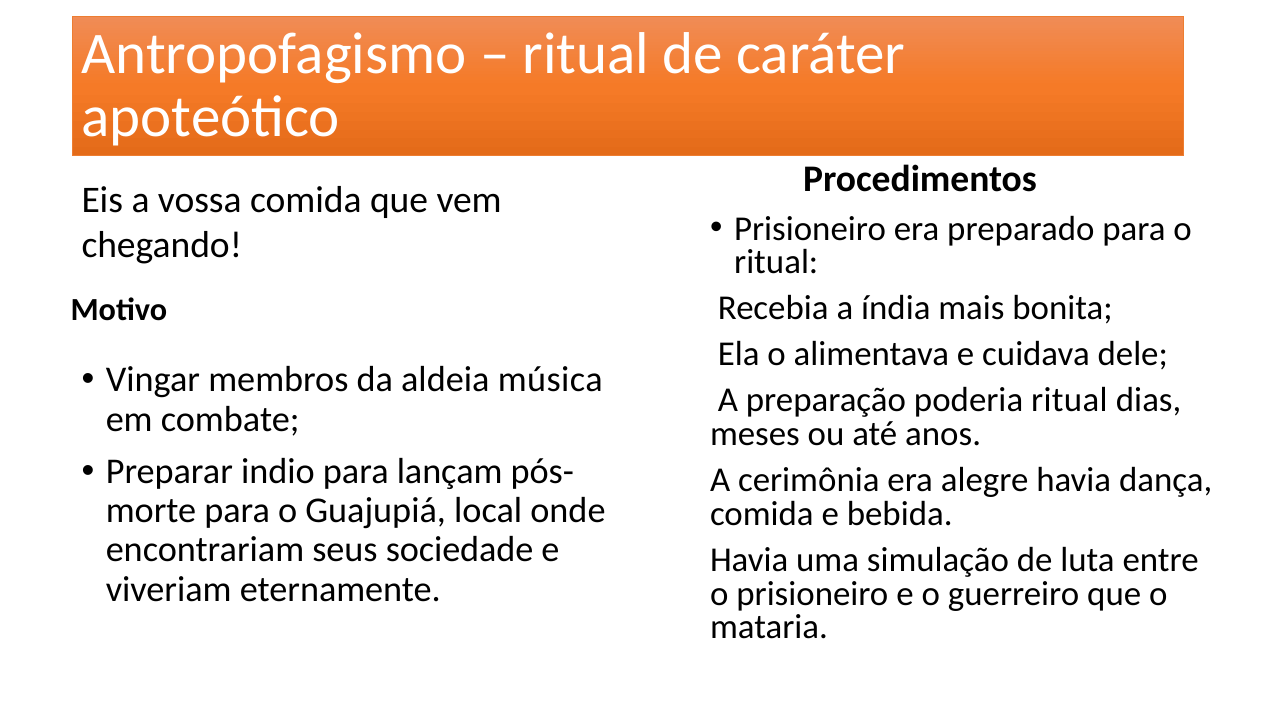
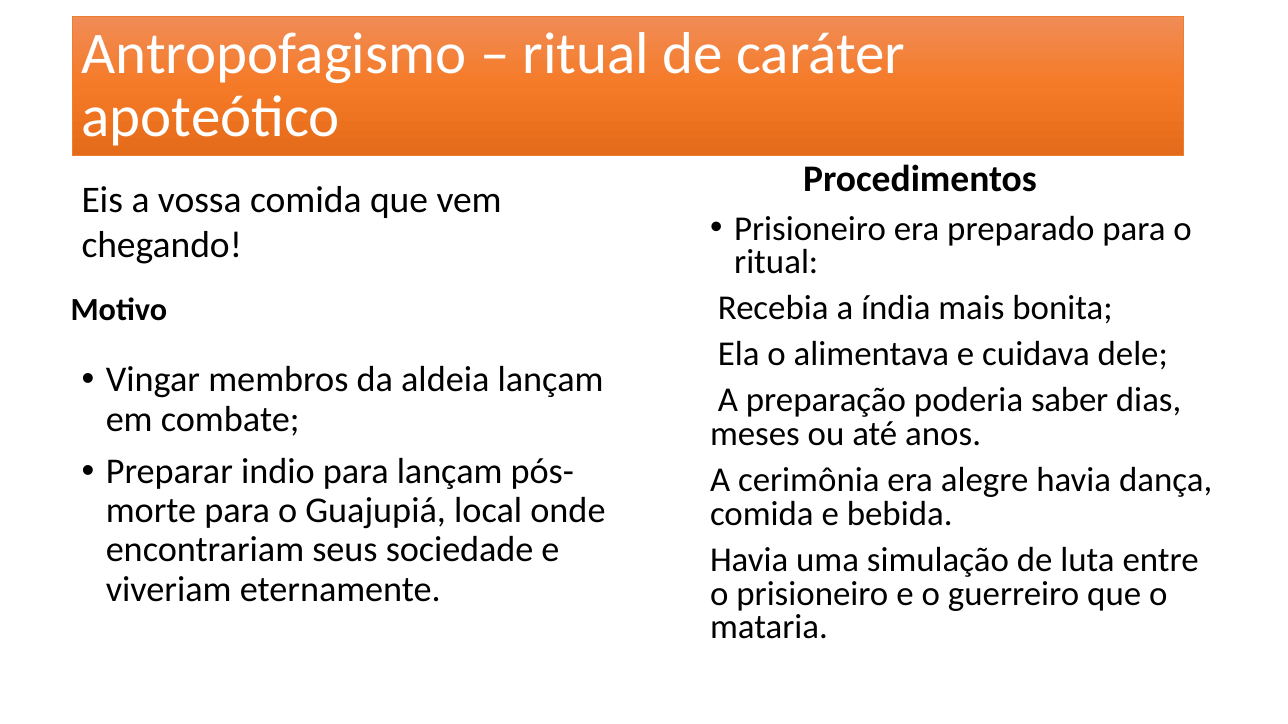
aldeia música: música -> lançam (551, 380)
poderia ritual: ritual -> saber (1070, 400)
